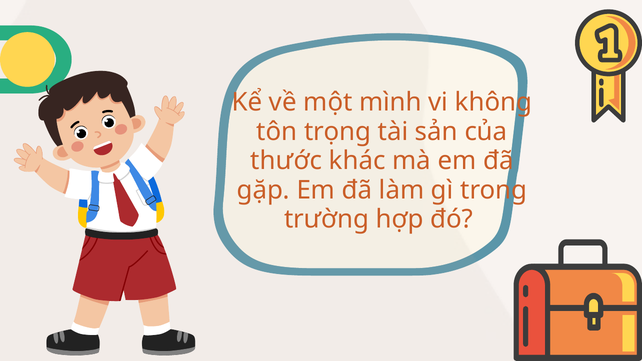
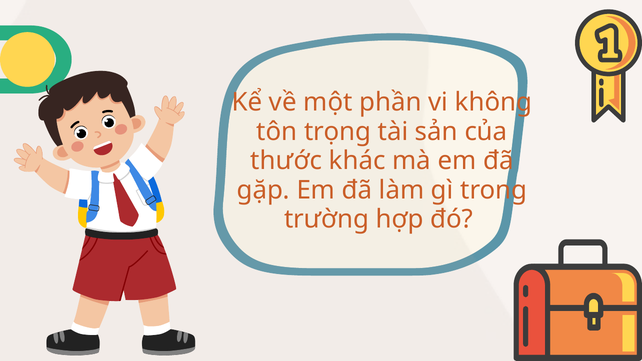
mình: mình -> phần (390, 102)
